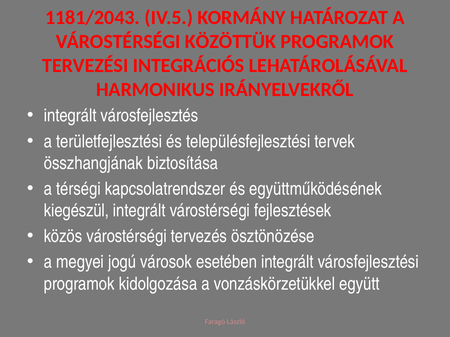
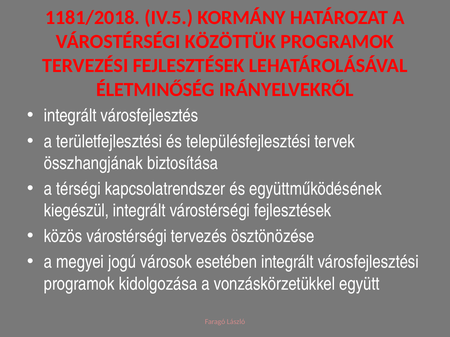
1181/2043: 1181/2043 -> 1181/2018 (92, 18)
TERVEZÉSI INTEGRÁCIÓS: INTEGRÁCIÓS -> FEJLESZTÉSEK (189, 66)
HARMONIKUS: HARMONIKUS -> ÉLETMINŐSÉG (155, 90)
